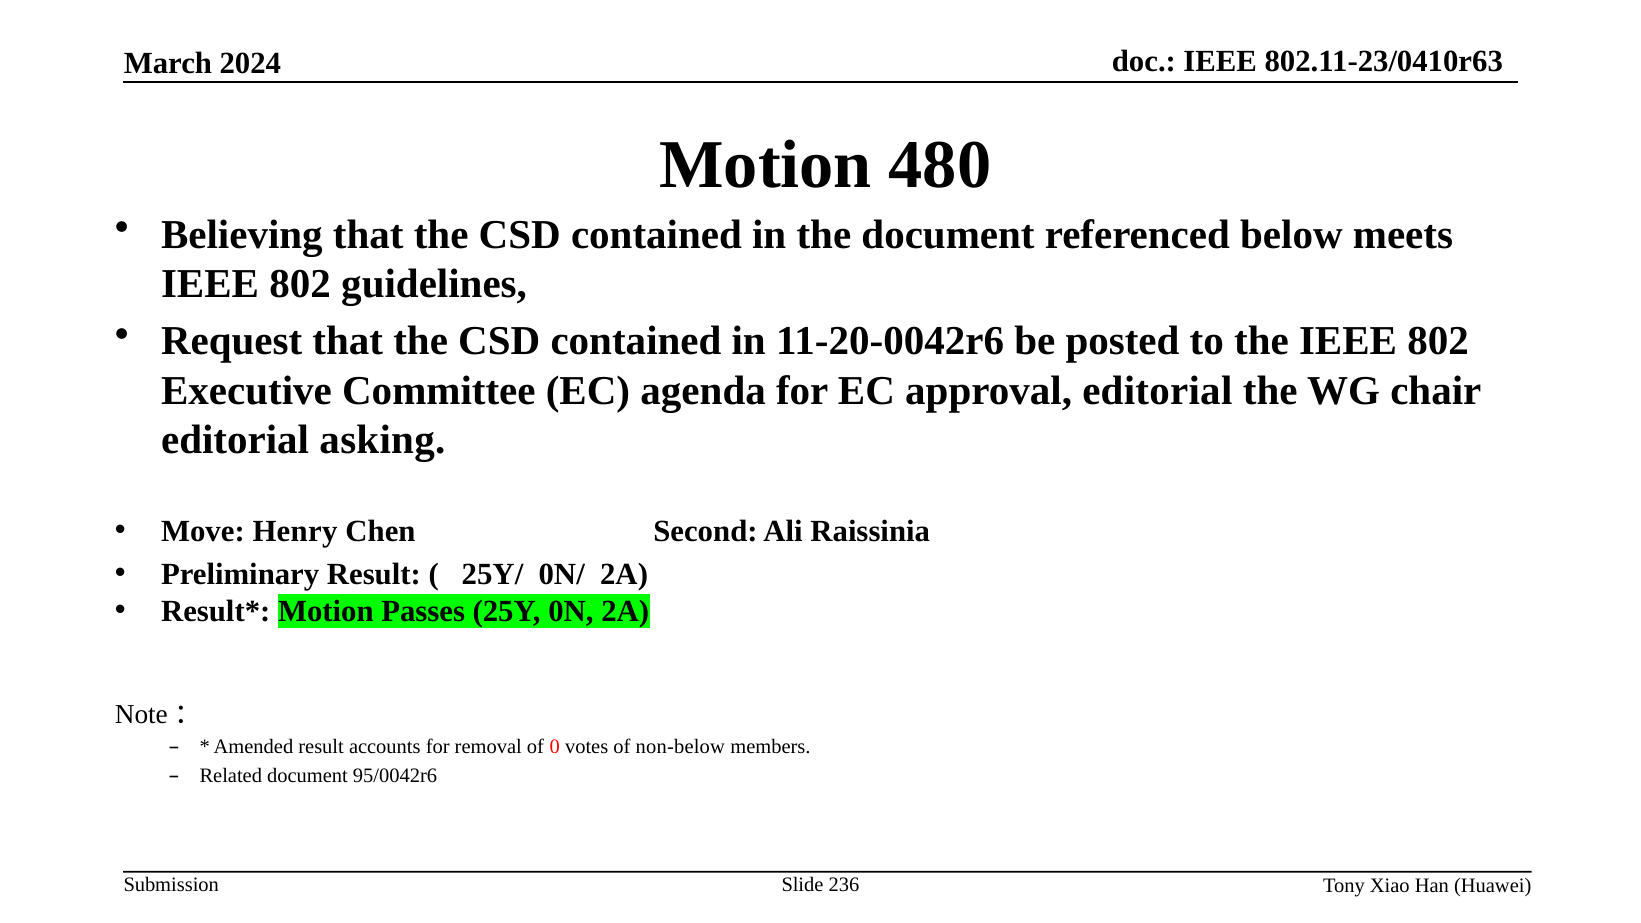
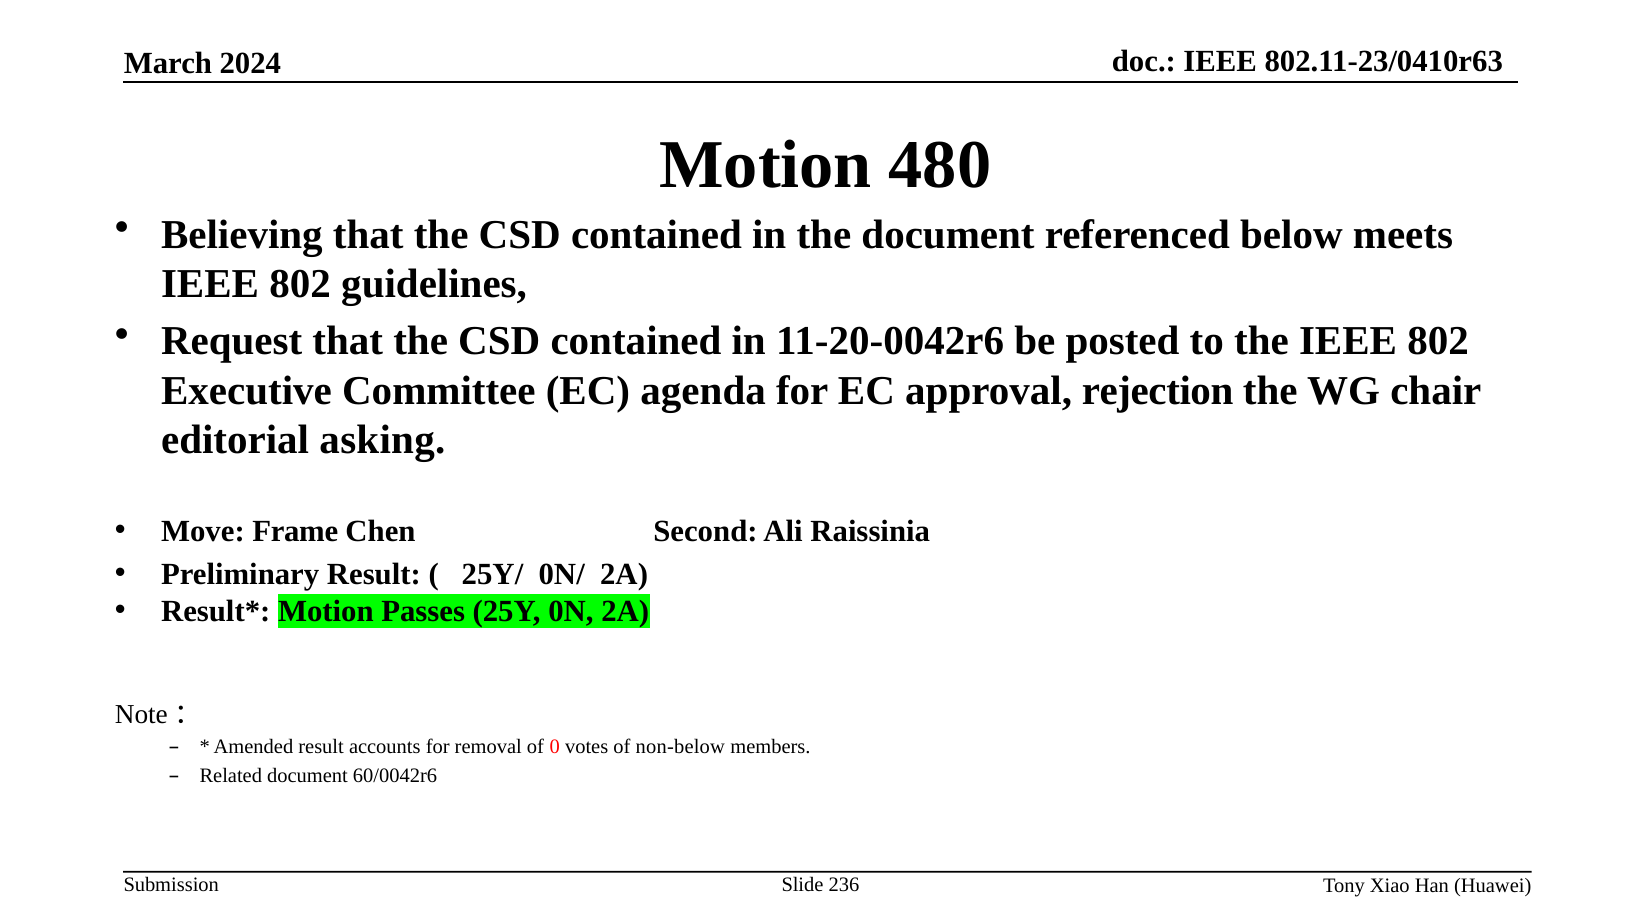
approval editorial: editorial -> rejection (1158, 391)
Henry: Henry -> Frame (295, 531)
95/0042r6: 95/0042r6 -> 60/0042r6 (395, 776)
